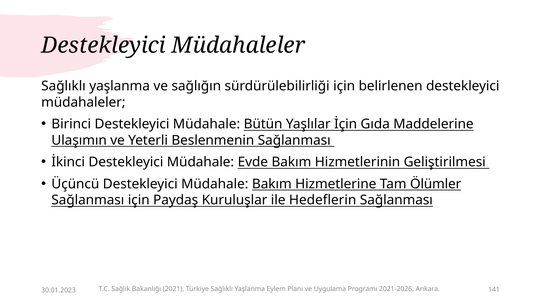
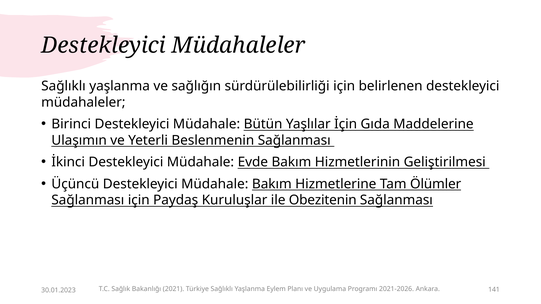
Hedeflerin: Hedeflerin -> Obezitenin (323, 200)
